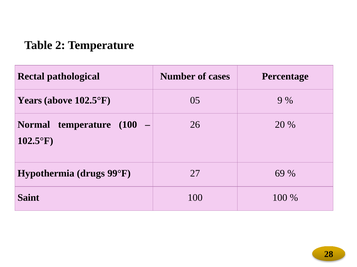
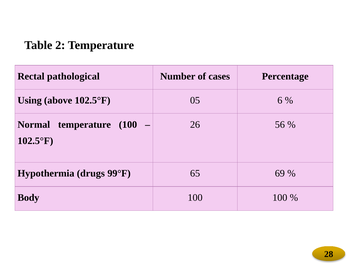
Years: Years -> Using (30, 101)
9: 9 -> 6 (280, 101)
20: 20 -> 56 (280, 125)
27: 27 -> 65 (195, 174)
Saint: Saint -> Body (28, 198)
